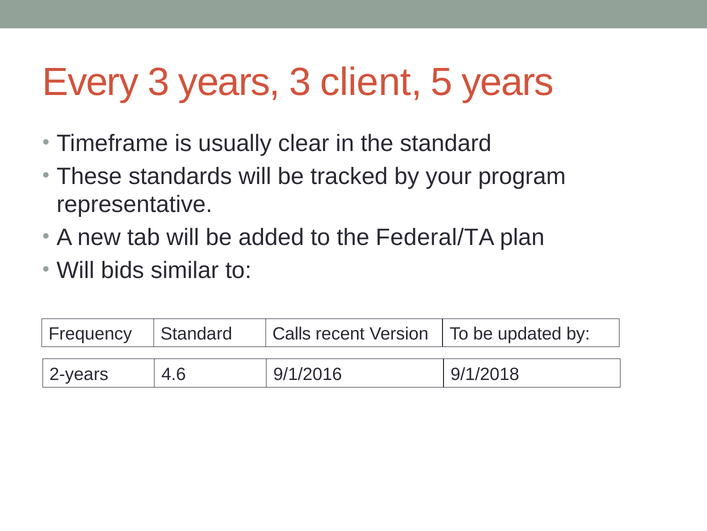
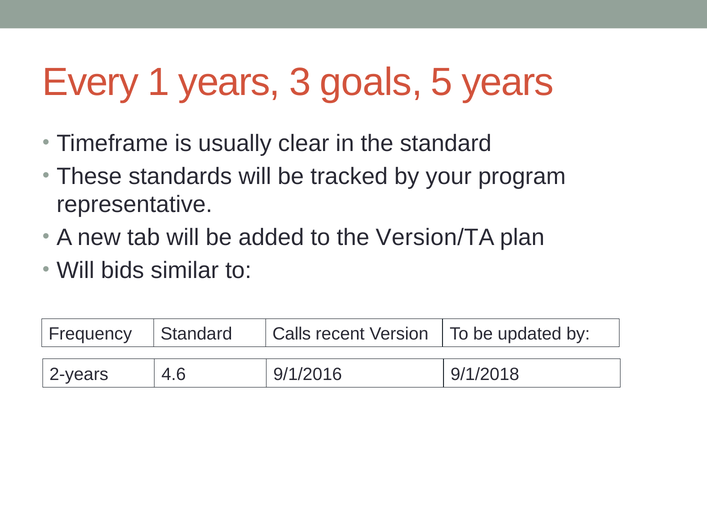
Every 3: 3 -> 1 (159, 82)
client: client -> goals (371, 82)
Federal/TA: Federal/TA -> Version/TA (435, 237)
